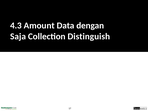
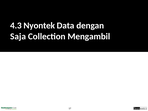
Amount: Amount -> Nyontek (39, 26)
Distinguish: Distinguish -> Mengambil (89, 36)
